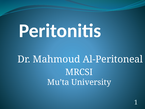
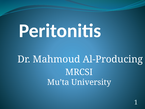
Al-Peritoneal: Al-Peritoneal -> Al-Producing (113, 59)
